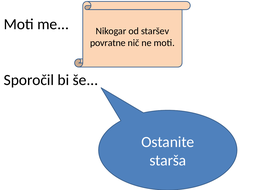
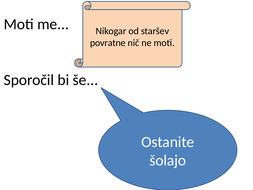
starša: starša -> šolajo (168, 160)
